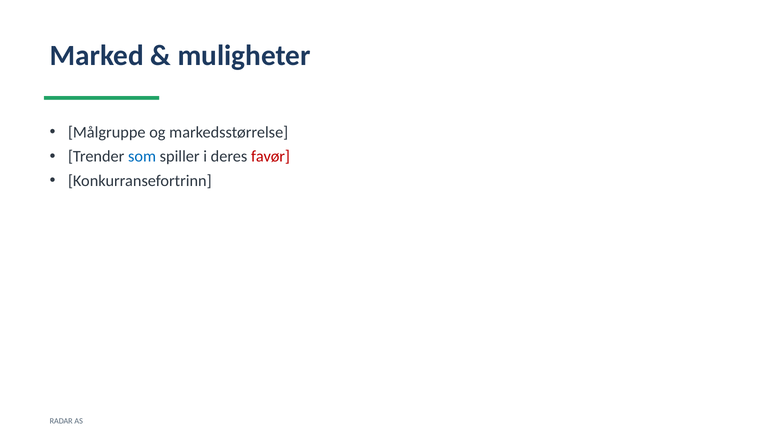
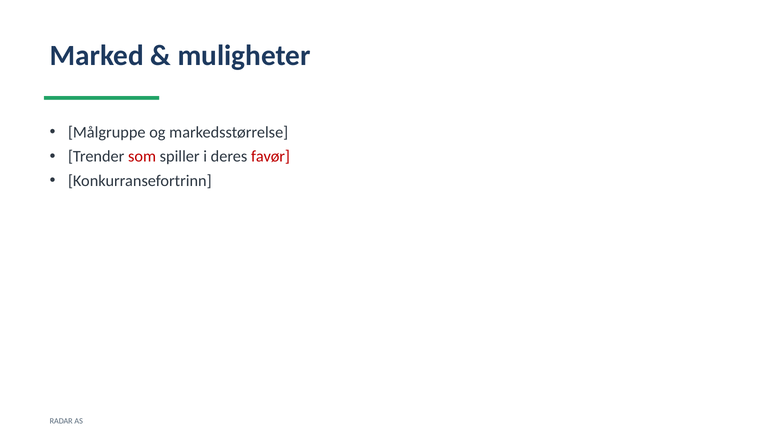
som colour: blue -> red (142, 157)
